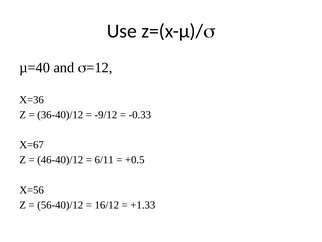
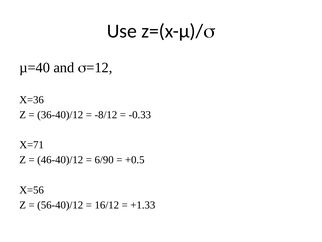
-9/12: -9/12 -> -8/12 (106, 115)
X=67: X=67 -> X=71 (32, 145)
6/11: 6/11 -> 6/90 (104, 160)
